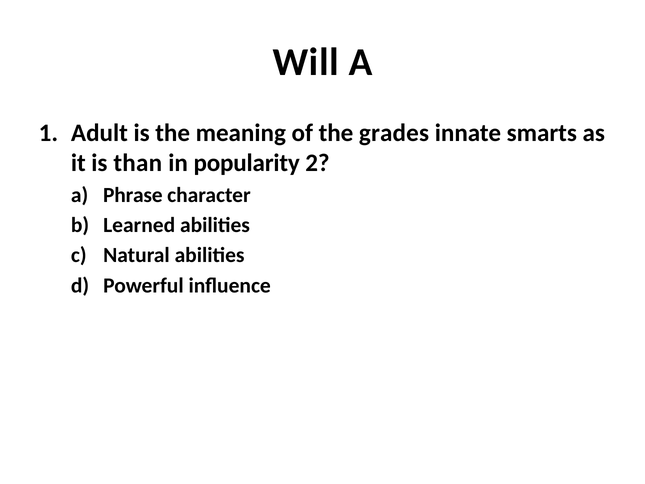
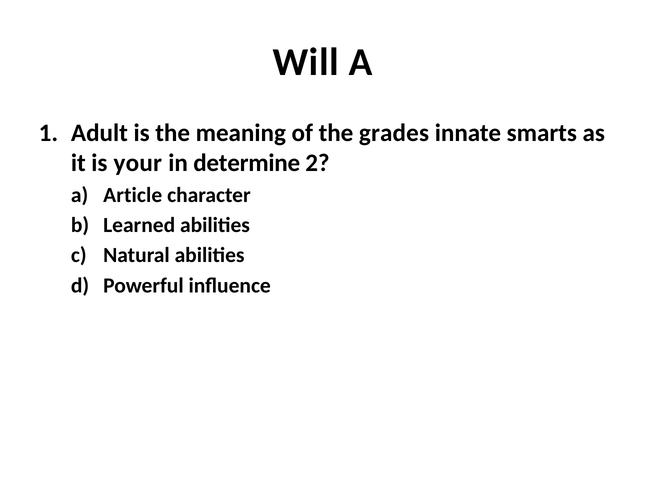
than: than -> your (138, 163)
popularity: popularity -> determine (247, 163)
Phrase: Phrase -> Article (133, 195)
